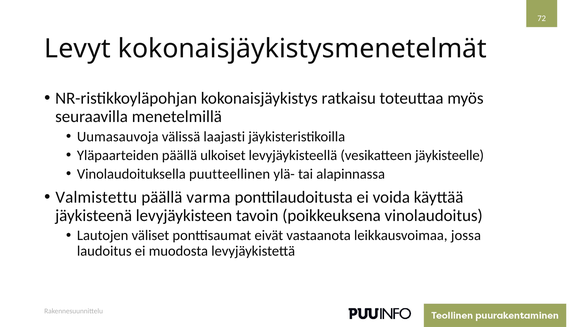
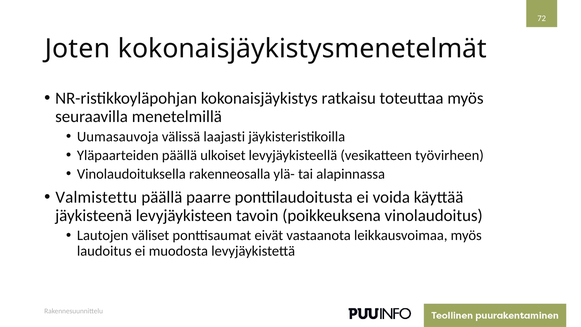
Levyt: Levyt -> Joten (77, 49)
jäykisteelle: jäykisteelle -> työvirheen (449, 155)
puutteellinen: puutteellinen -> rakenneosalla (230, 174)
varma: varma -> paarre (209, 197)
leikkausvoimaa jossa: jossa -> myös (466, 235)
